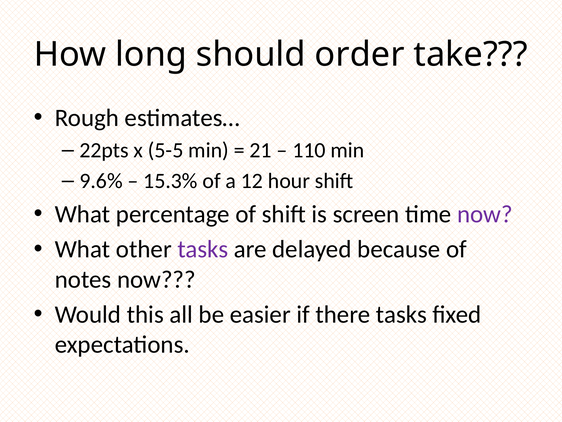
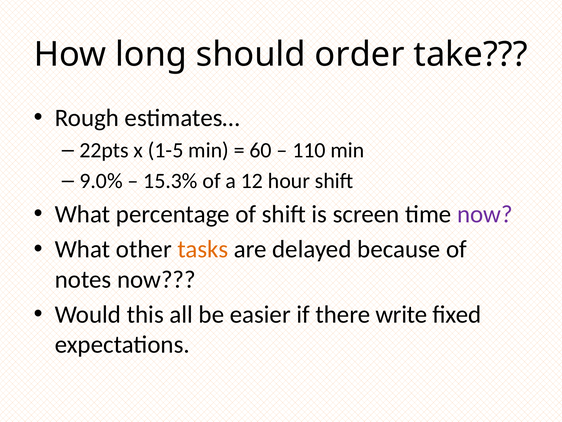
5-5: 5-5 -> 1-5 (166, 150)
21: 21 -> 60 (261, 150)
9.6%: 9.6% -> 9.0% (101, 181)
tasks colour: purple -> orange (203, 249)
there tasks: tasks -> write (401, 314)
